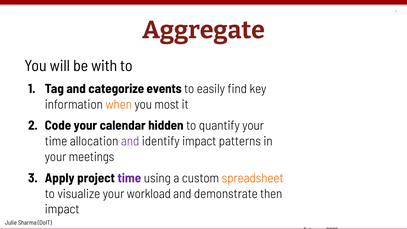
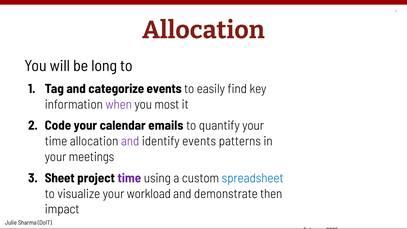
Aggregate: Aggregate -> Allocation (203, 30)
with: with -> long (104, 66)
when colour: orange -> purple (119, 104)
hidden: hidden -> emails (166, 126)
identify impact: impact -> events (199, 141)
Apply: Apply -> Sheet (60, 178)
spreadsheet colour: orange -> blue (253, 178)
